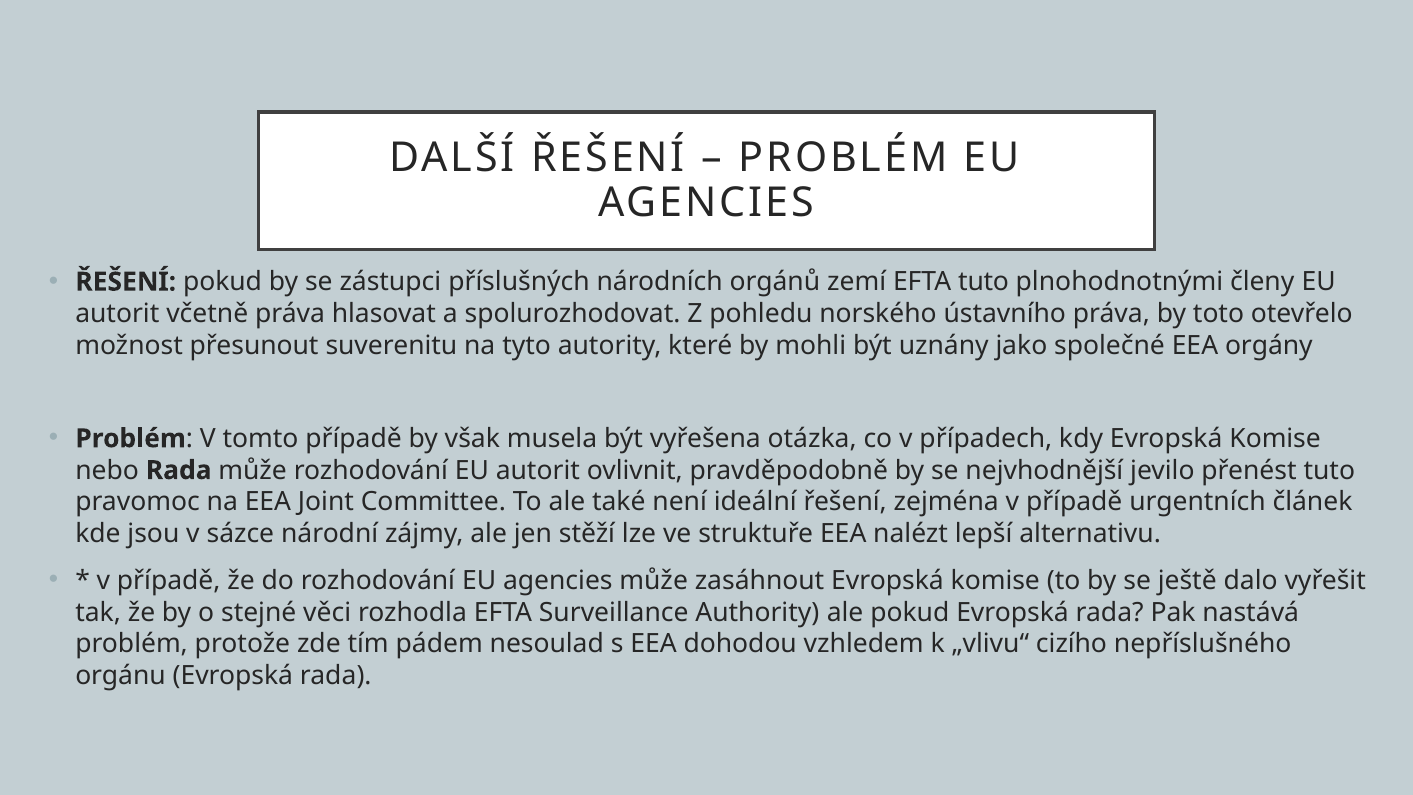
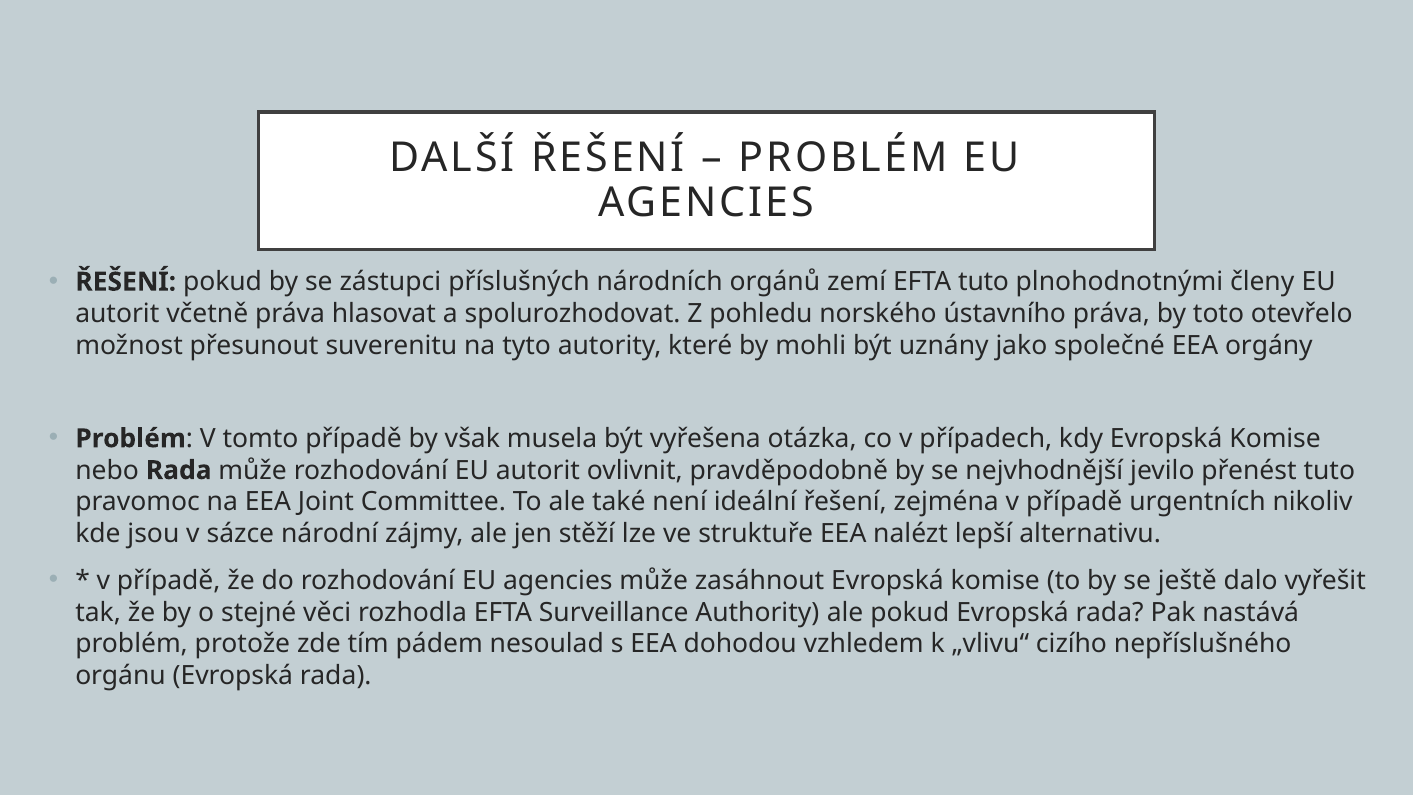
článek: článek -> nikoliv (1313, 502)
